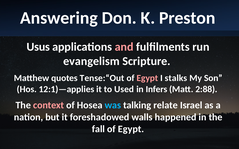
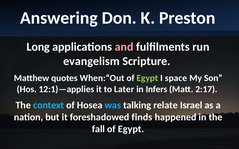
Usus: Usus -> Long (38, 47)
Tense:“Out: Tense:“Out -> When:“Out (102, 78)
Egypt colour: pink -> light green (147, 78)
stalks: stalks -> space (176, 78)
Used: Used -> Later (124, 89)
2:88: 2:88 -> 2:17 (206, 89)
context colour: pink -> light blue (49, 105)
walls: walls -> finds (142, 117)
